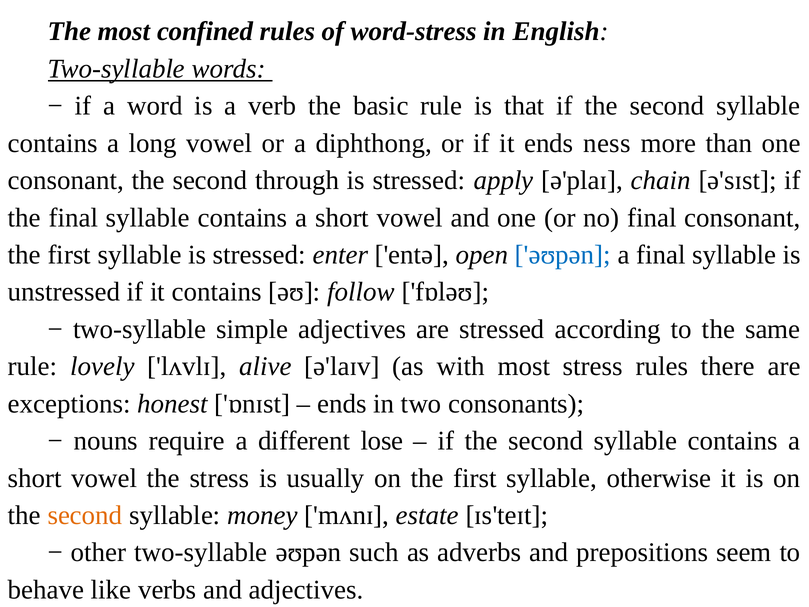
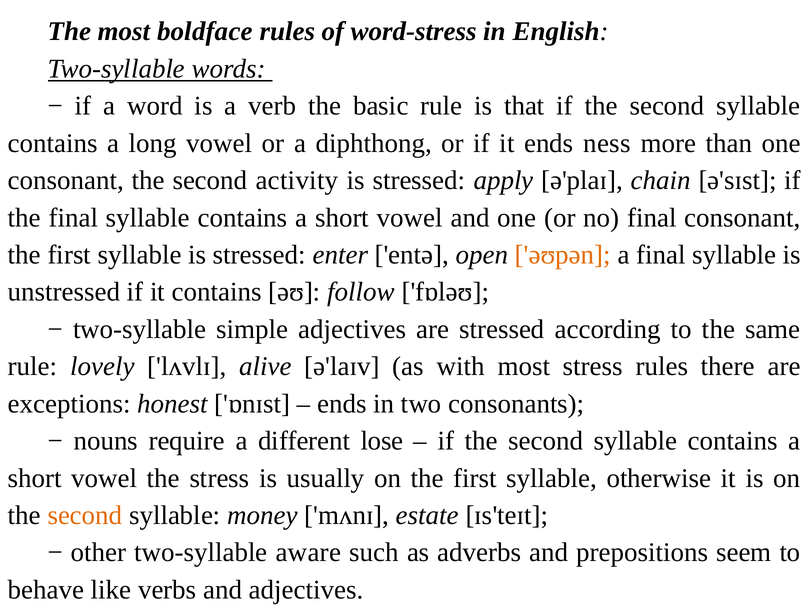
confined: confined -> boldface (205, 32)
through: through -> activity (297, 180)
əʊpən colour: blue -> orange (563, 255)
two-syllable əʊpən: əʊpən -> aware (308, 552)
